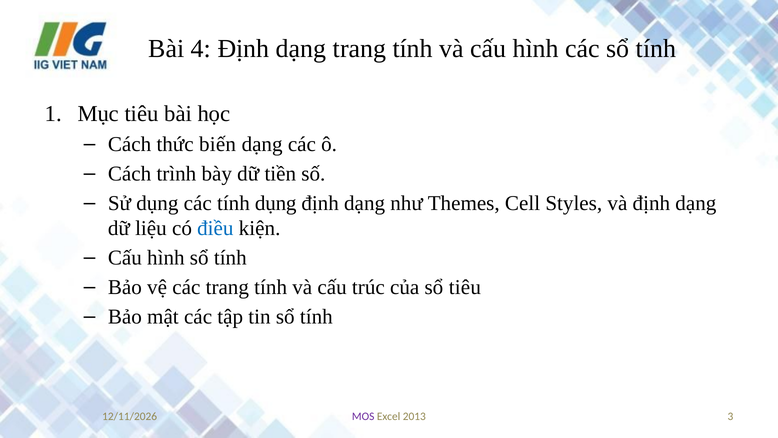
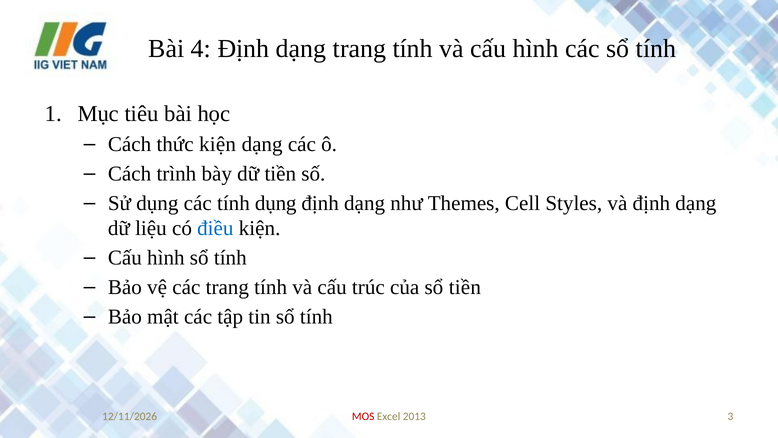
thức biến: biến -> kiện (218, 144)
sổ tiêu: tiêu -> tiền (465, 287)
MOS colour: purple -> red (363, 416)
